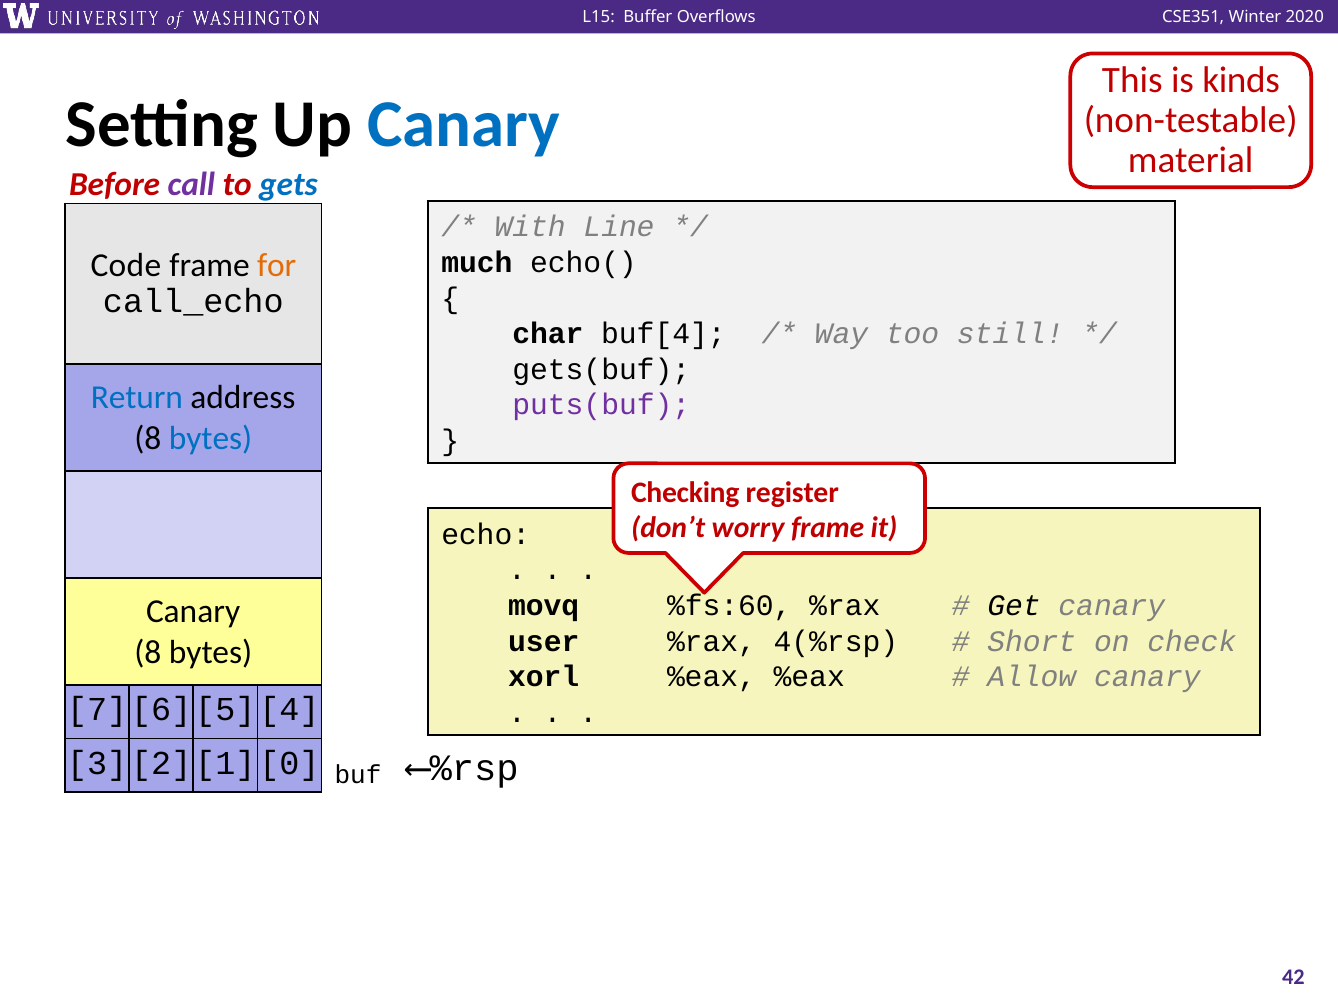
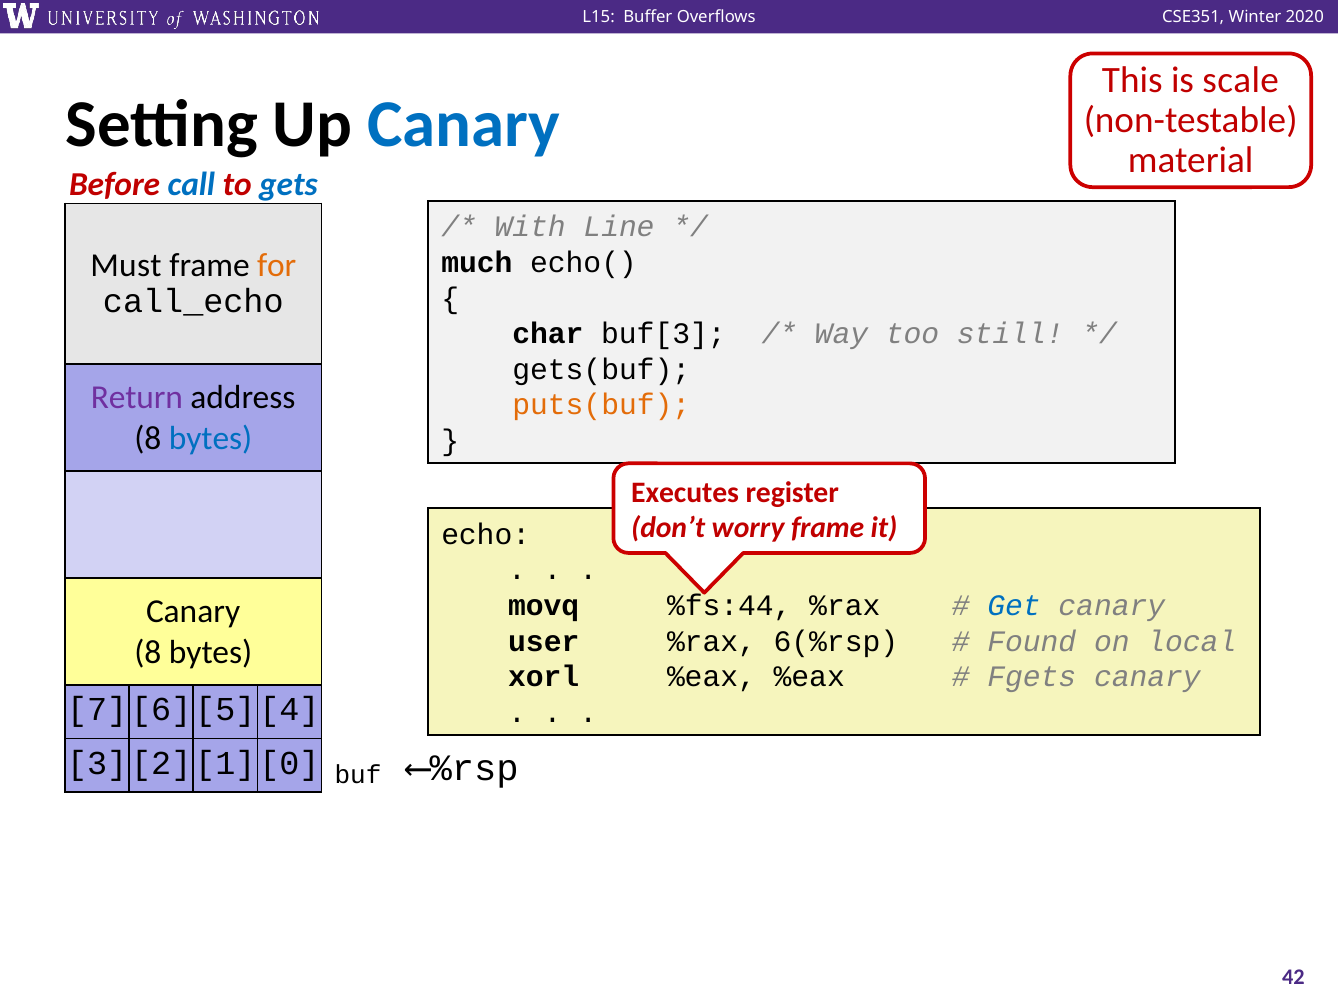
kinds: kinds -> scale (1241, 80)
call colour: purple -> blue (191, 185)
Code: Code -> Must (126, 265)
buf[4: buf[4 -> buf[3 (663, 334)
Return colour: blue -> purple (137, 398)
puts(buf colour: purple -> orange (601, 405)
Checking: Checking -> Executes (685, 493)
%fs:60: %fs:60 -> %fs:44 (729, 606)
Get colour: black -> blue (1014, 606)
4(%rsp: 4(%rsp -> 6(%rsp (836, 642)
Short: Short -> Found (1032, 642)
check: check -> local (1192, 642)
Allow: Allow -> Fgets (1032, 677)
